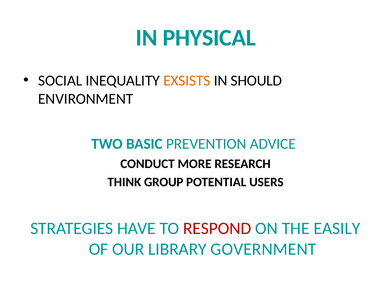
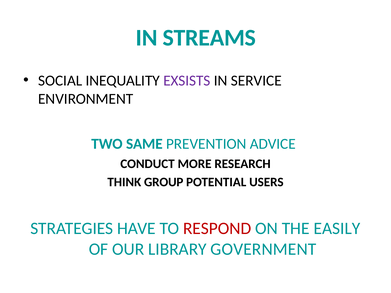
PHYSICAL: PHYSICAL -> STREAMS (209, 38)
EXSISTS colour: orange -> purple (187, 81)
SHOULD: SHOULD -> SERVICE (256, 81)
BASIC: BASIC -> SAME (144, 144)
